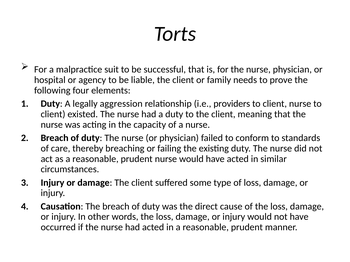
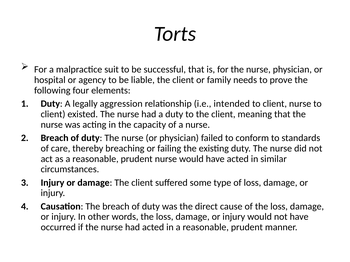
providers: providers -> intended (232, 104)
